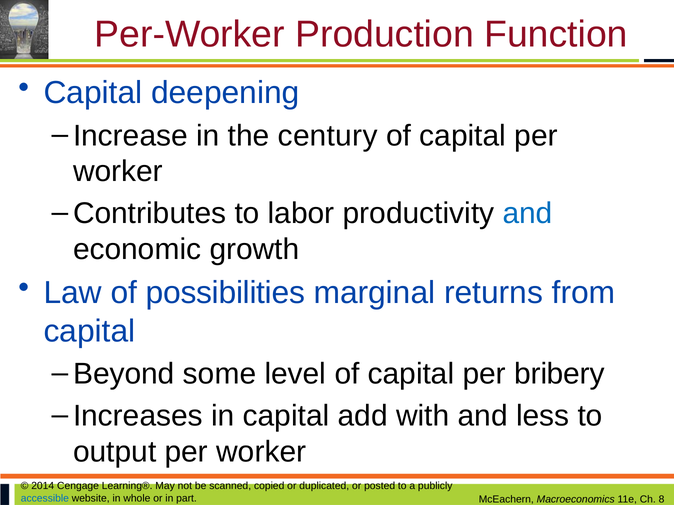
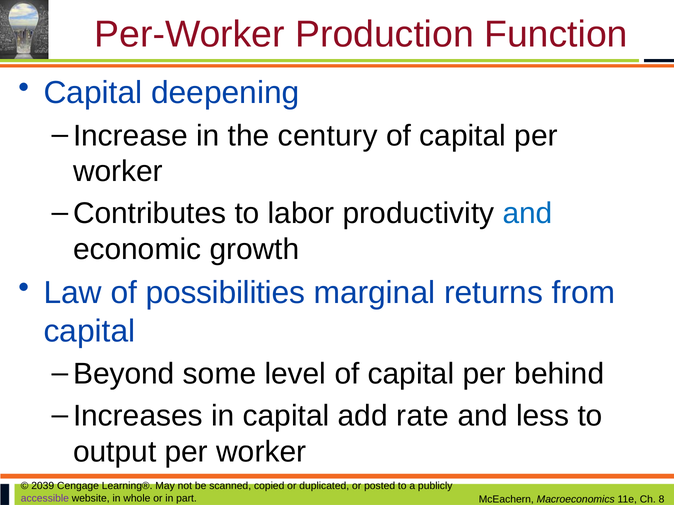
bribery: bribery -> behind (559, 374)
with: with -> rate (423, 416)
2014: 2014 -> 2039 (43, 487)
accessible colour: blue -> purple (45, 499)
